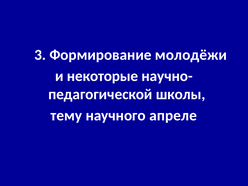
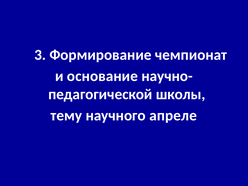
молодёжи: молодёжи -> чемпионат (191, 55)
некоторые: некоторые -> основание (102, 76)
